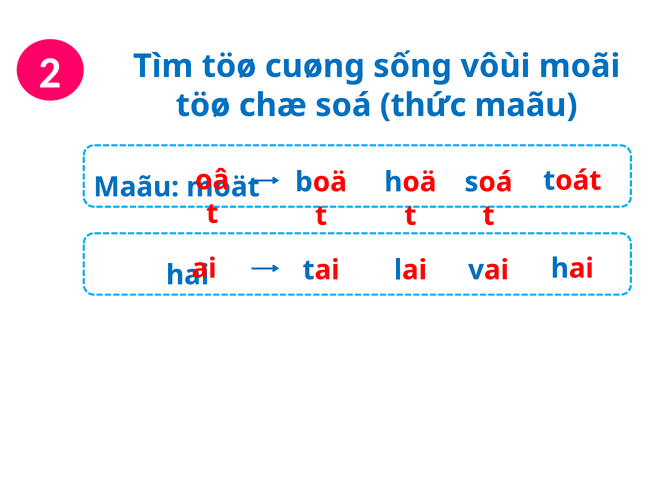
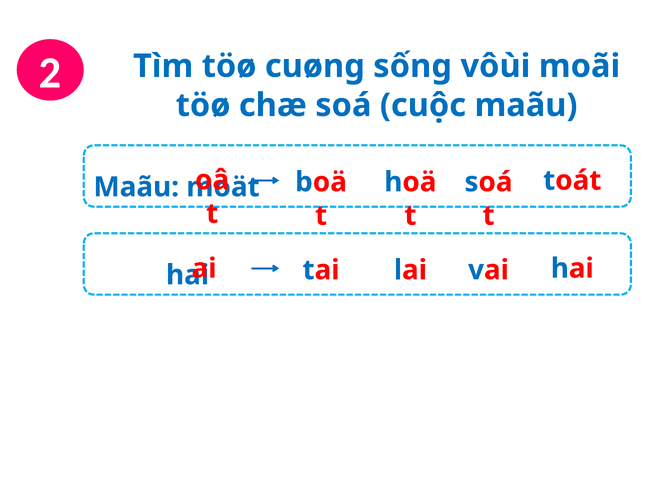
thức: thức -> cuộc (423, 105)
